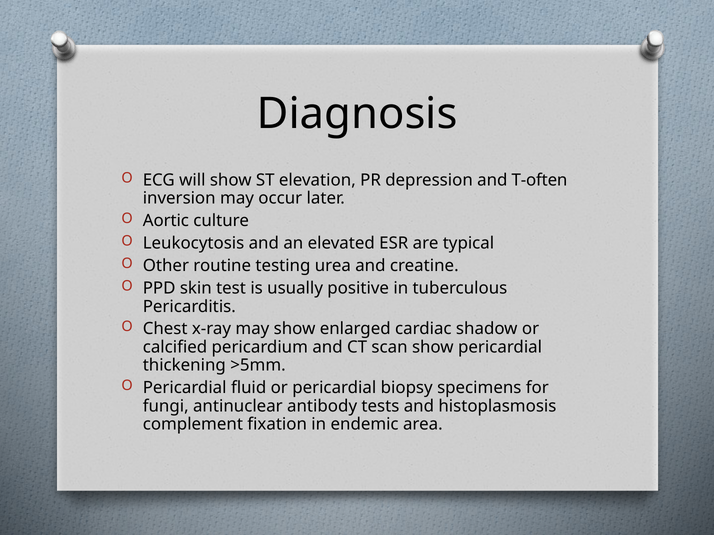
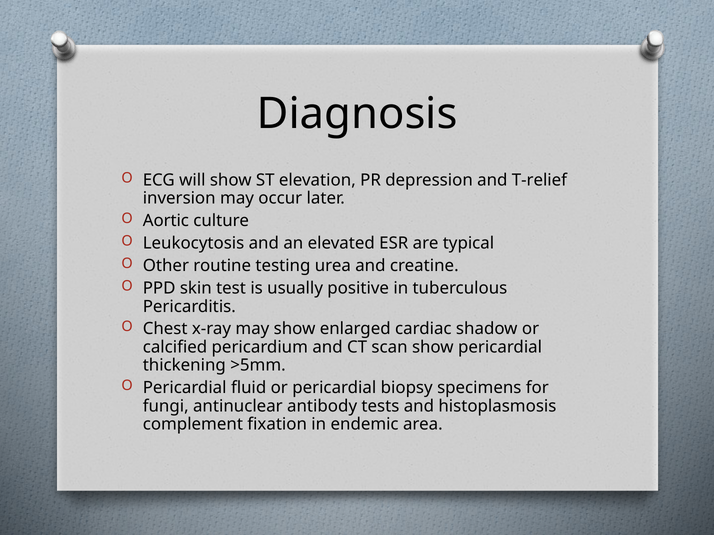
T-often: T-often -> T-relief (539, 180)
